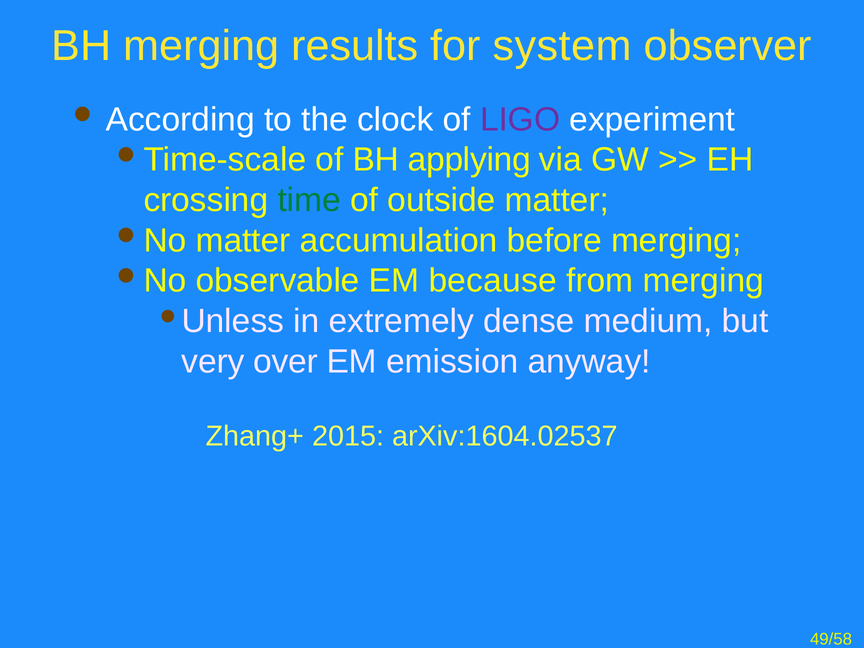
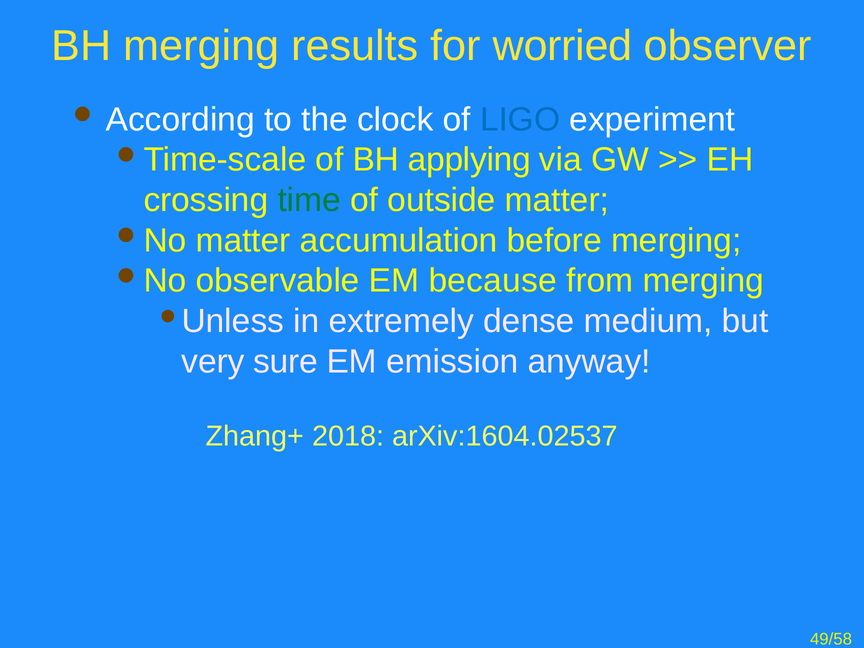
system: system -> worried (563, 46)
LIGO colour: purple -> blue (520, 120)
over: over -> sure (286, 362)
2015: 2015 -> 2018 (348, 436)
